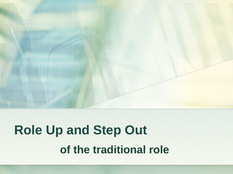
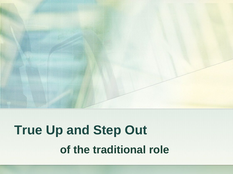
Role: Role -> True (28, 131)
